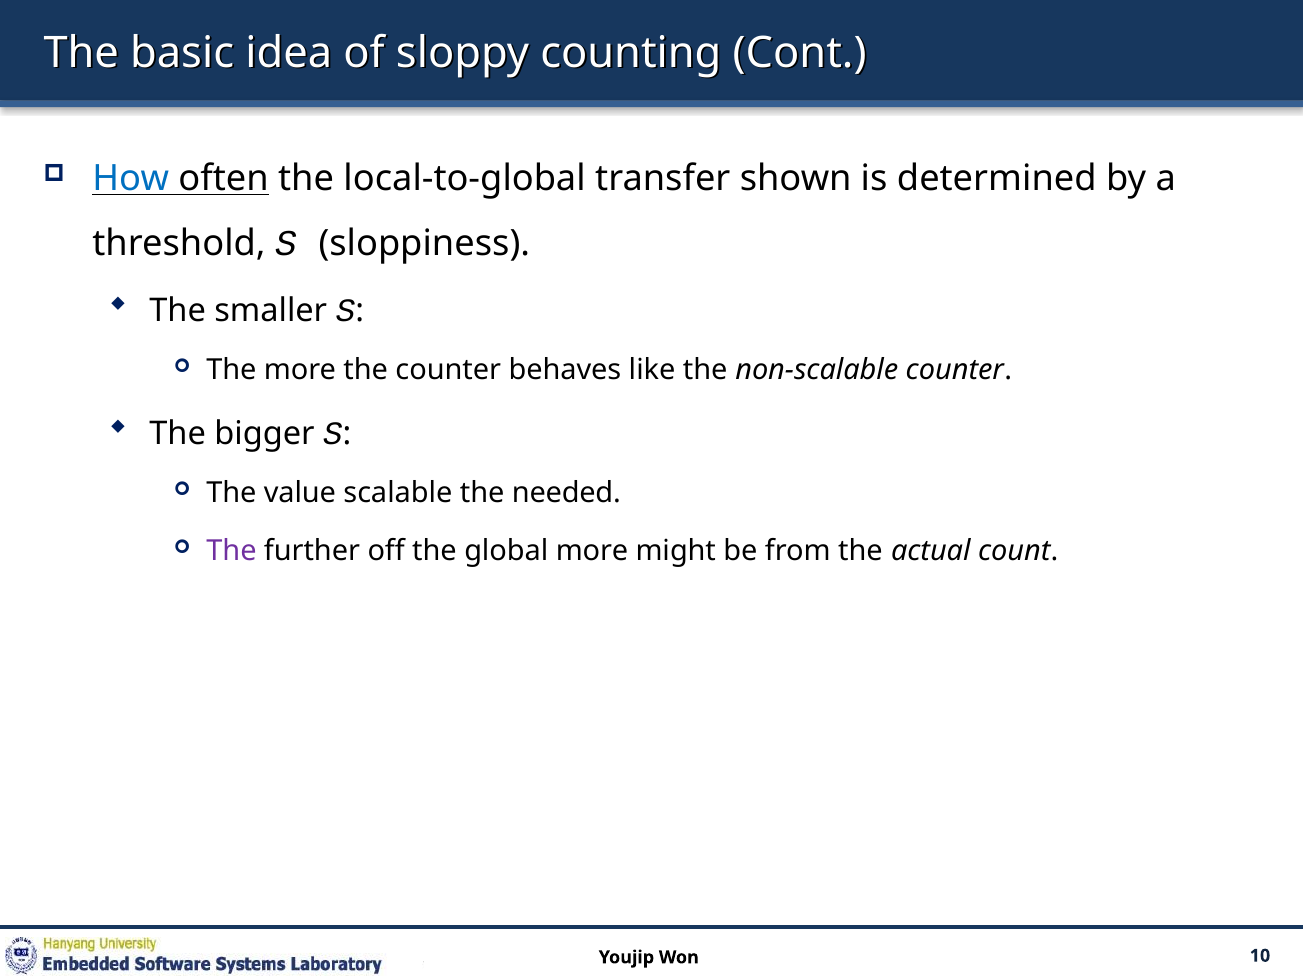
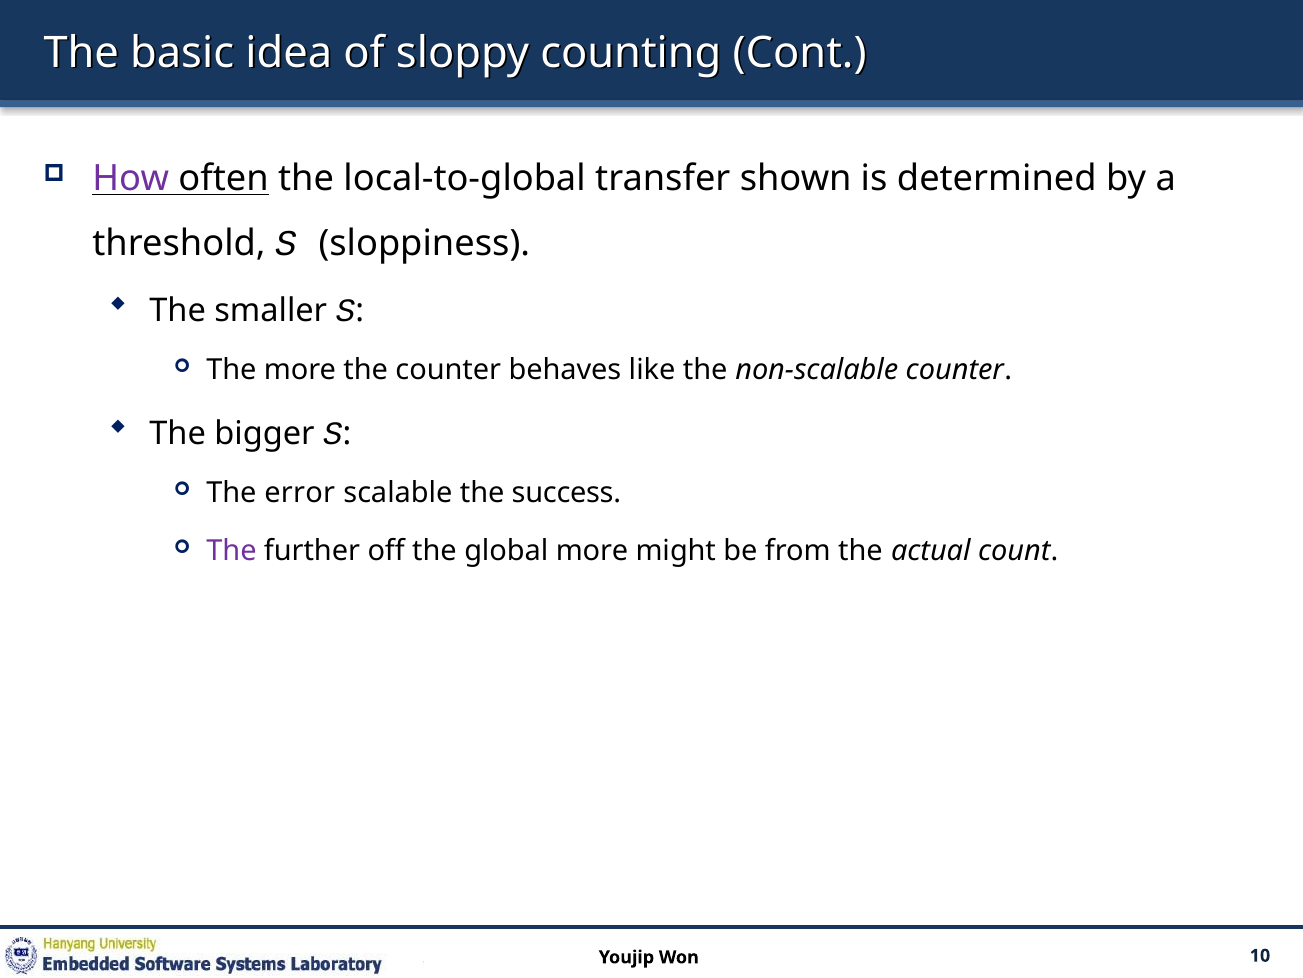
How colour: blue -> purple (131, 178)
value: value -> error (300, 493)
needed: needed -> success (566, 493)
